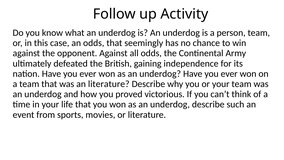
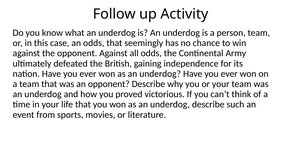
an literature: literature -> opponent (109, 84)
